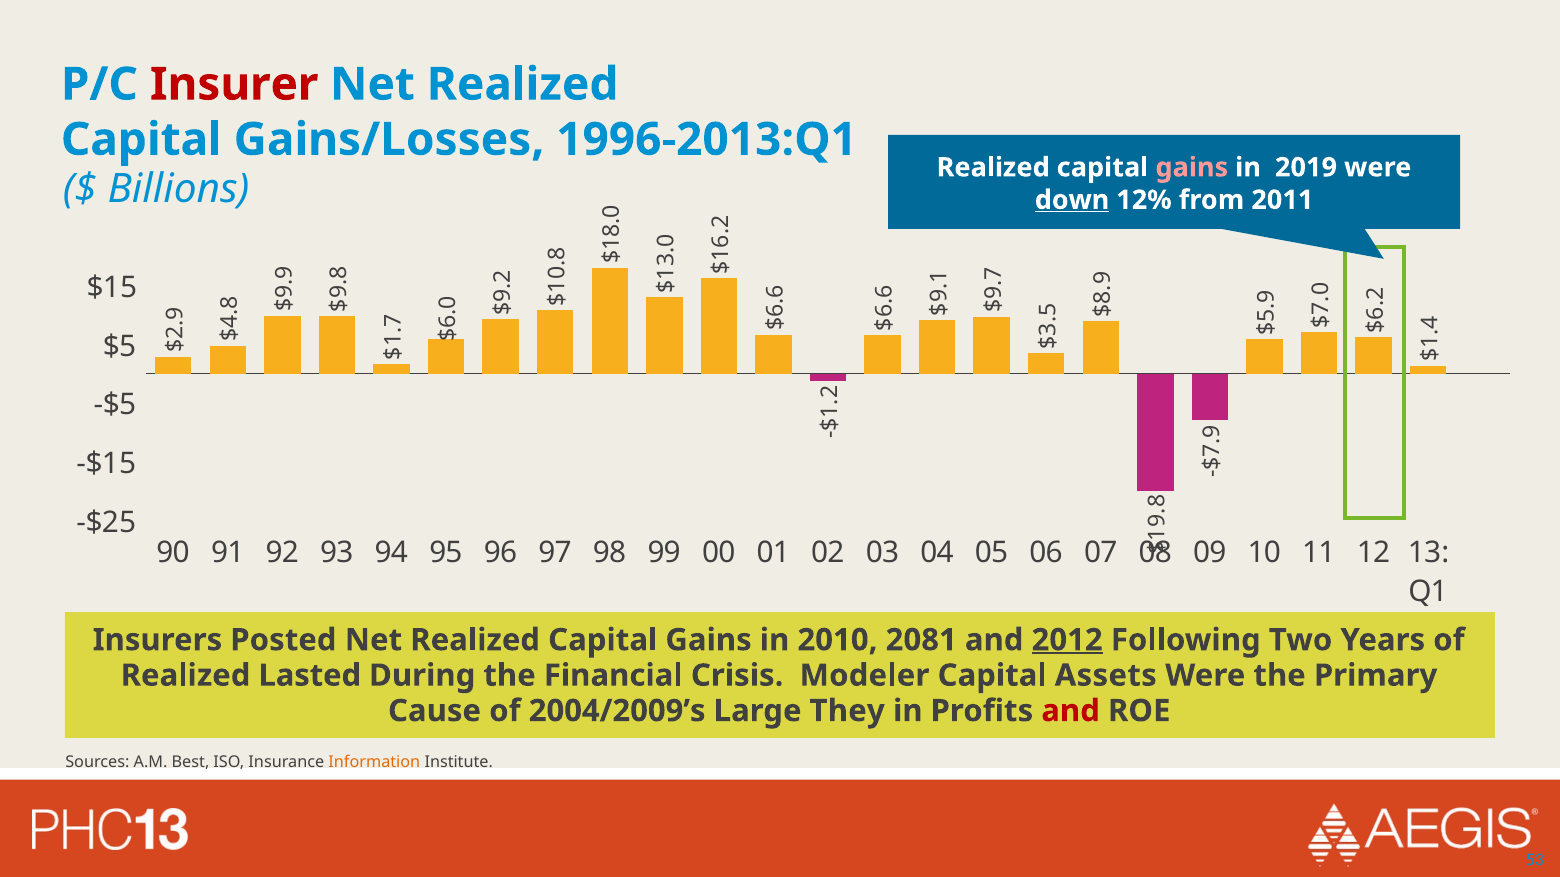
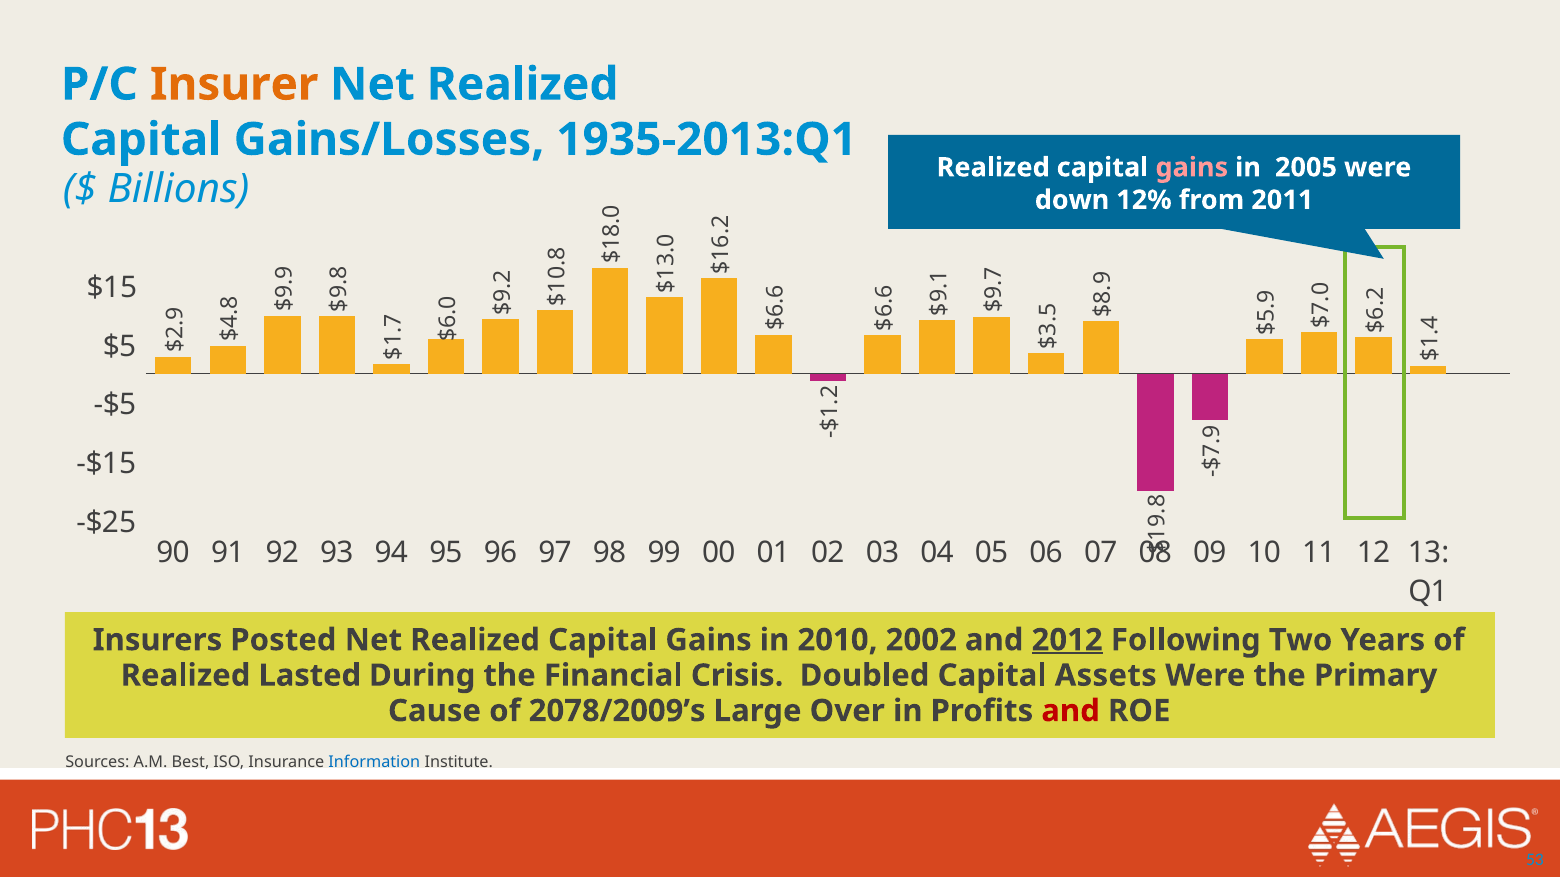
Insurer colour: red -> orange (234, 84)
1996-2013:Q1: 1996-2013:Q1 -> 1935-2013:Q1 (707, 140)
2019: 2019 -> 2005 (1306, 168)
down underline: present -> none (1072, 200)
2081: 2081 -> 2002 (921, 640)
Modeler: Modeler -> Doubled (865, 676)
2004/2009’s: 2004/2009’s -> 2078/2009’s (617, 711)
They: They -> Over (847, 711)
Information colour: orange -> blue (374, 763)
